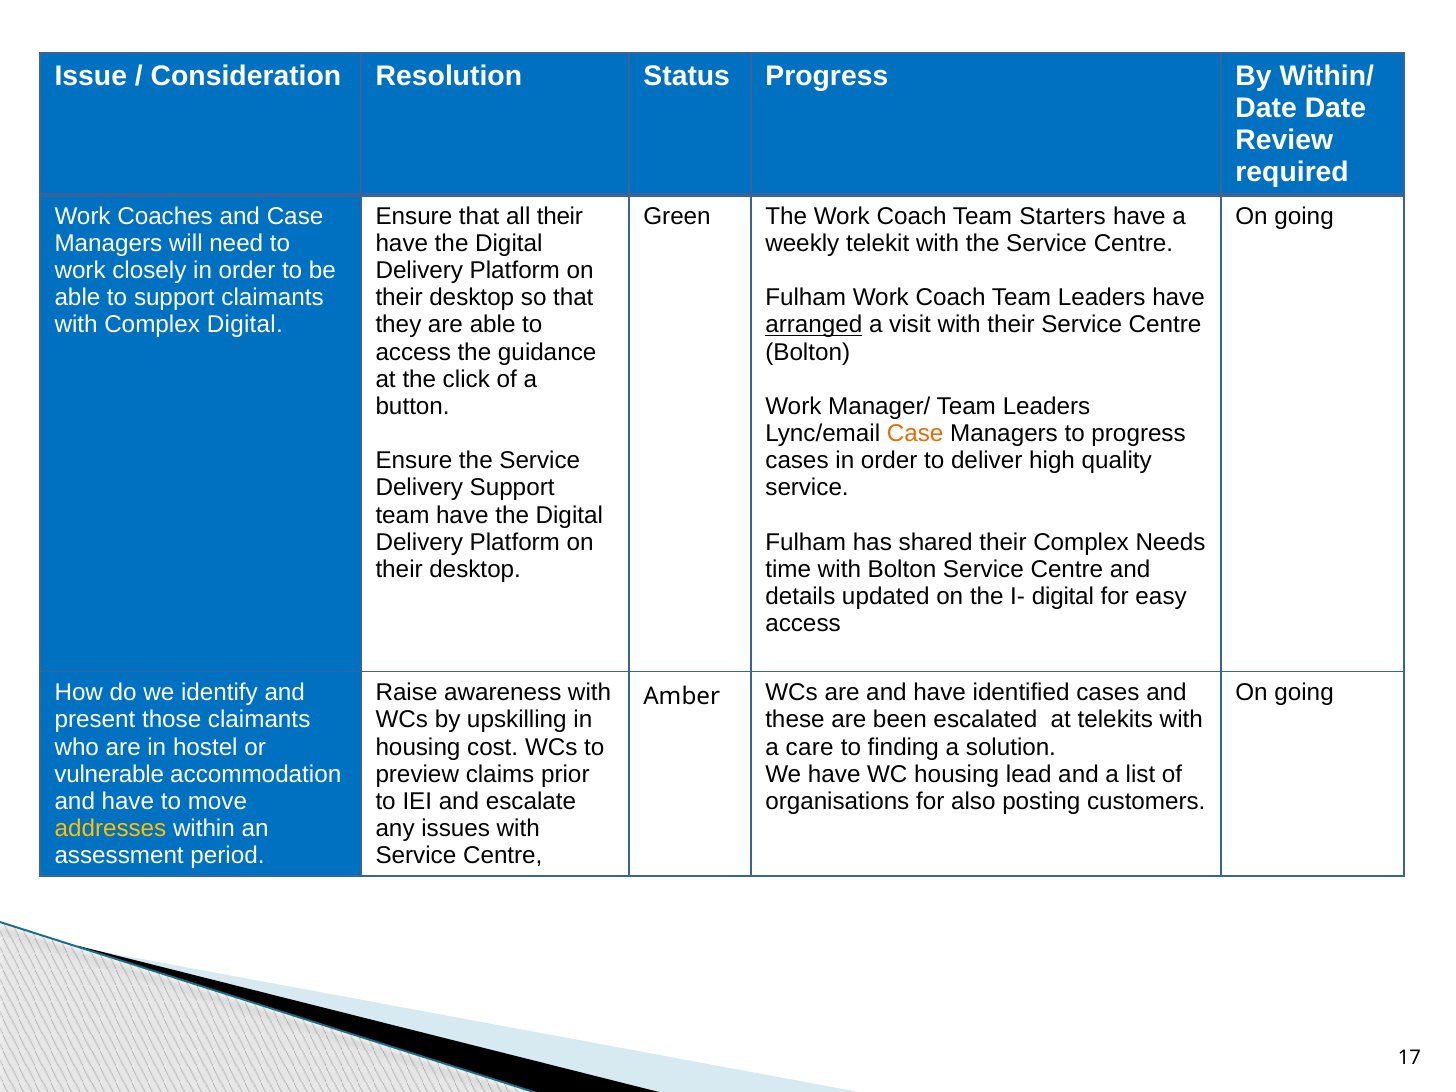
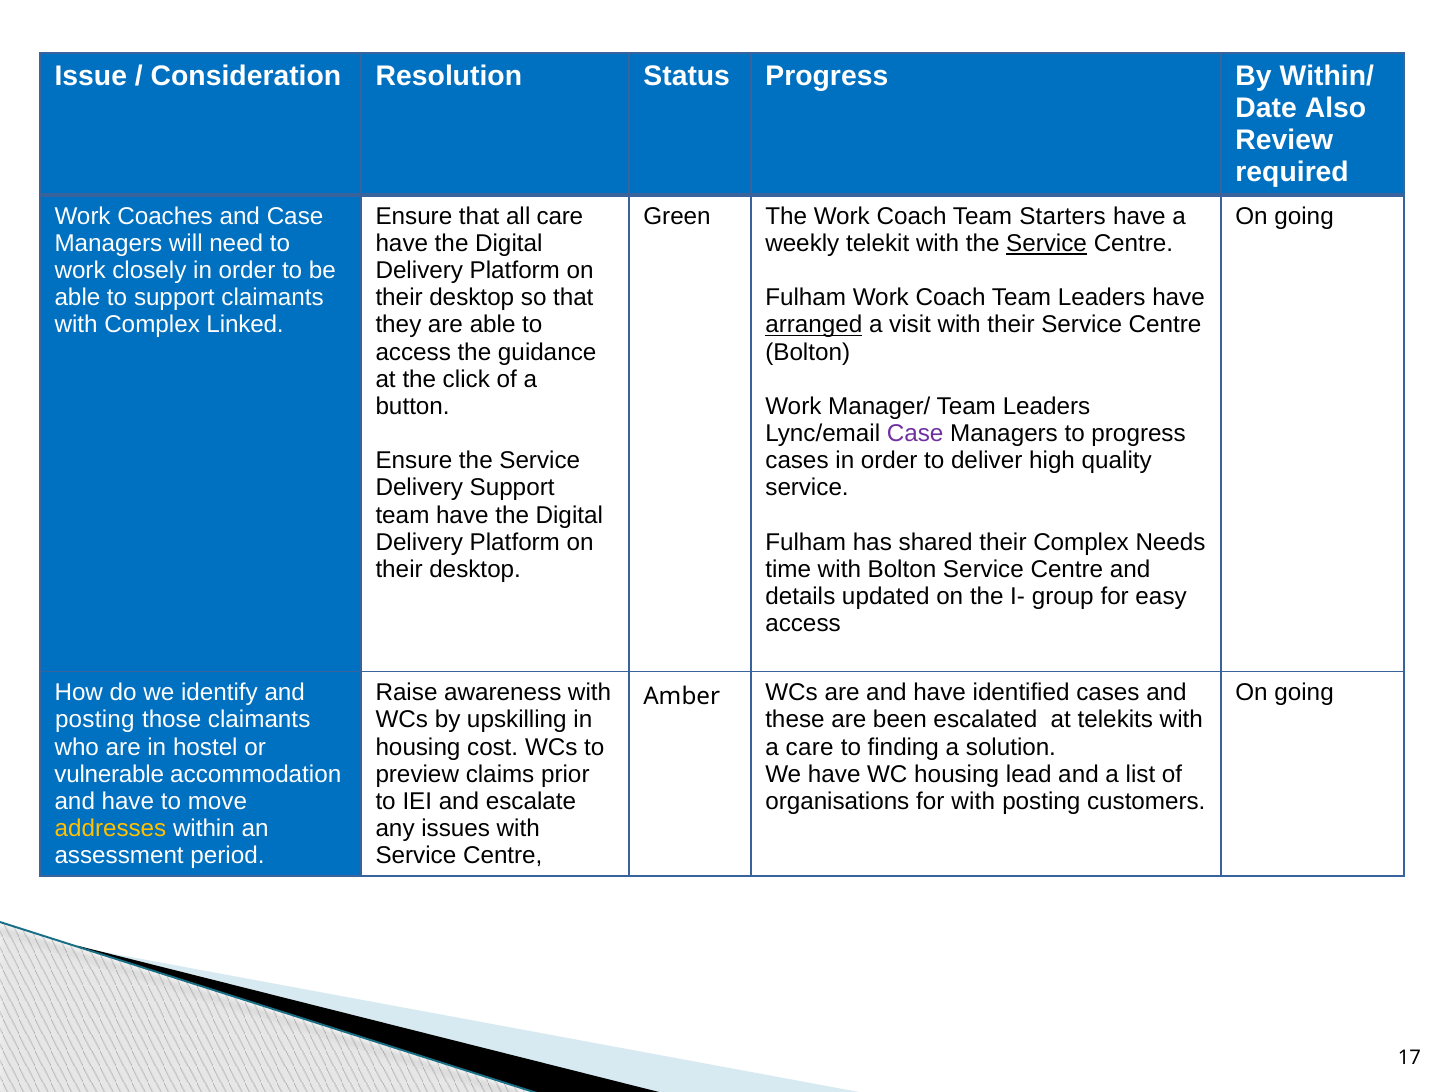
Date Date: Date -> Also (1335, 108)
all their: their -> care (560, 216)
Service underline: none -> present (1047, 243)
Complex Digital: Digital -> Linked (245, 325)
Case colour: orange -> purple (915, 434)
I- digital: digital -> group (1063, 597)
present: present -> posting (95, 720)
for also: also -> with (973, 801)
